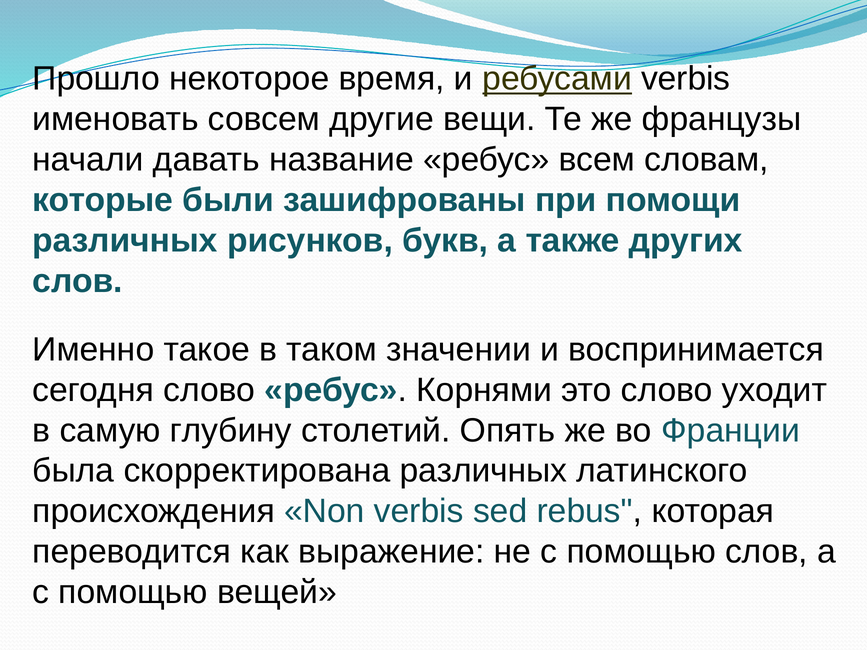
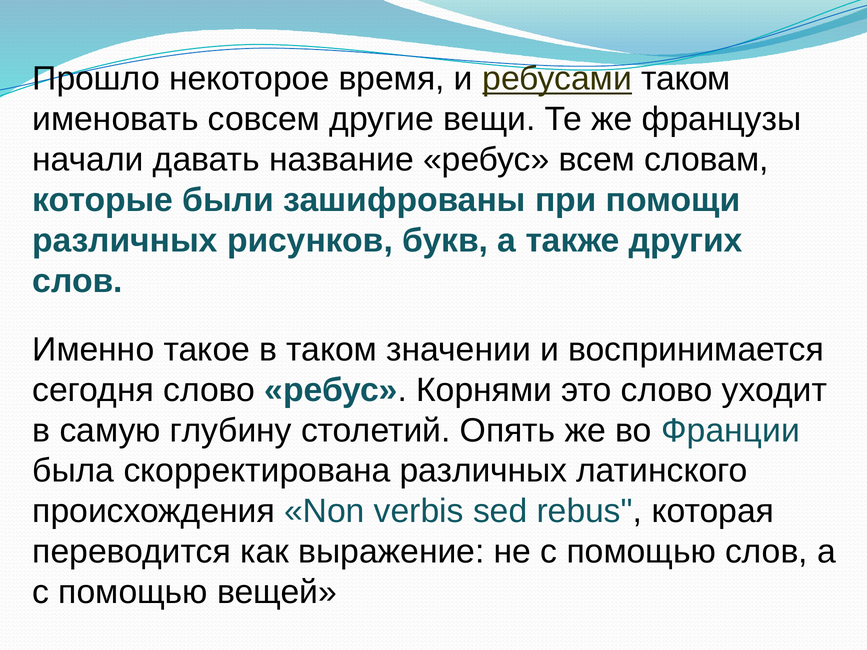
ребусами verbis: verbis -> таком (686, 79)
